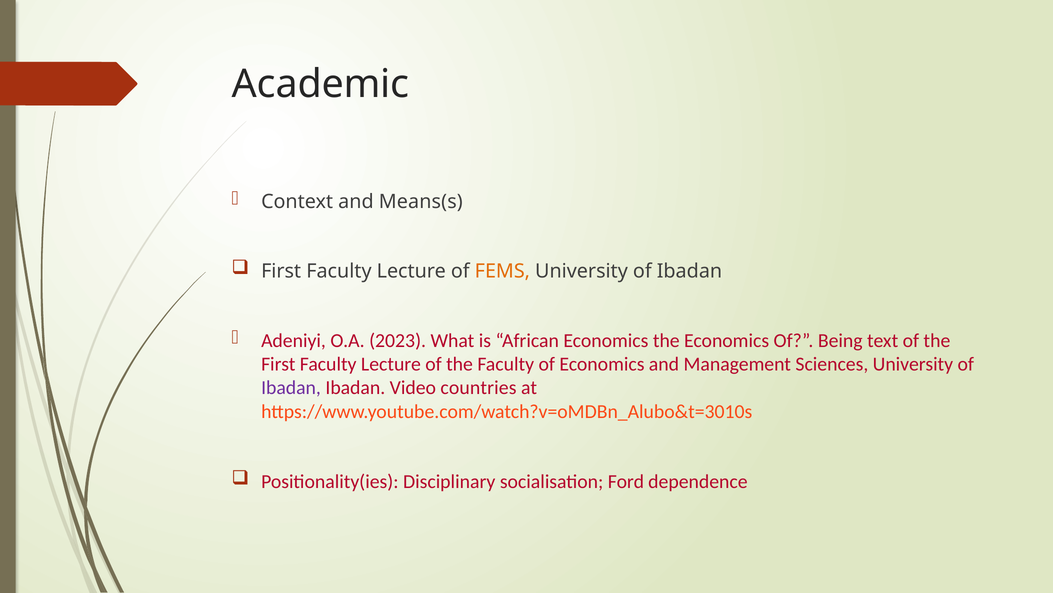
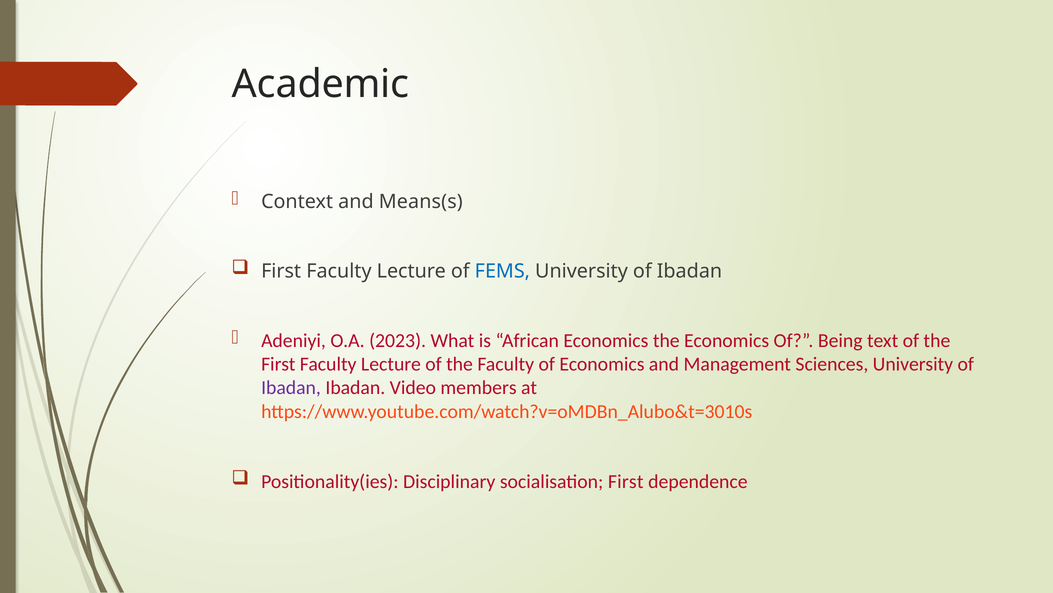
FEMS colour: orange -> blue (502, 271)
countries: countries -> members (479, 388)
socialisation Ford: Ford -> First (626, 481)
